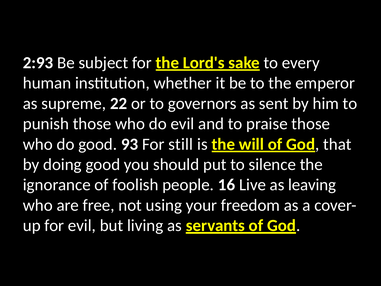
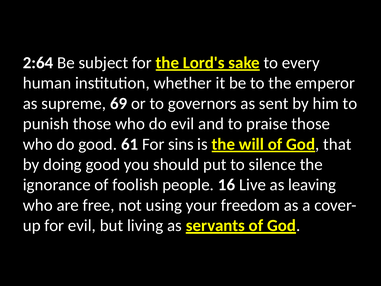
2:93: 2:93 -> 2:64 (38, 63)
22: 22 -> 69 (119, 103)
93: 93 -> 61 (130, 144)
still: still -> sins (181, 144)
